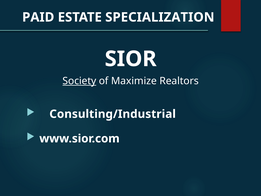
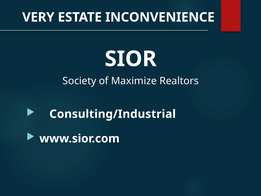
PAID: PAID -> VERY (38, 17)
SPECIALIZATION: SPECIALIZATION -> INCONVENIENCE (160, 17)
Society underline: present -> none (79, 81)
